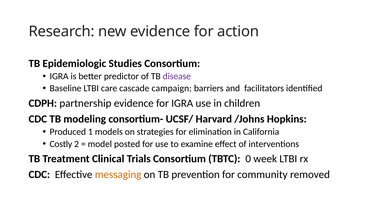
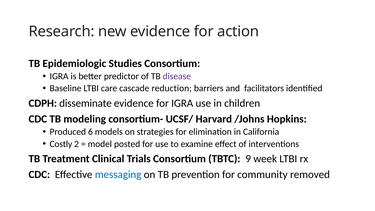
campaign: campaign -> reduction (172, 88)
partnership: partnership -> disseminate (86, 103)
1: 1 -> 6 (90, 132)
0: 0 -> 9 (248, 159)
messaging colour: orange -> blue (118, 174)
